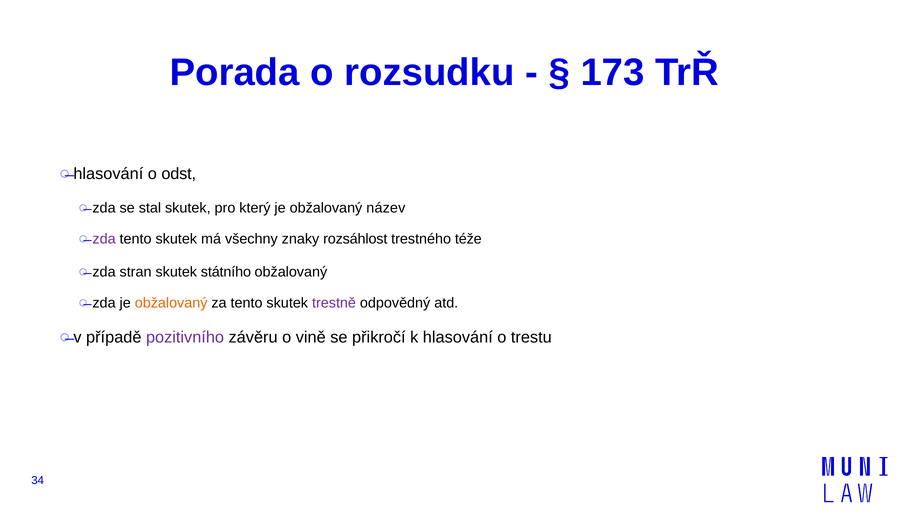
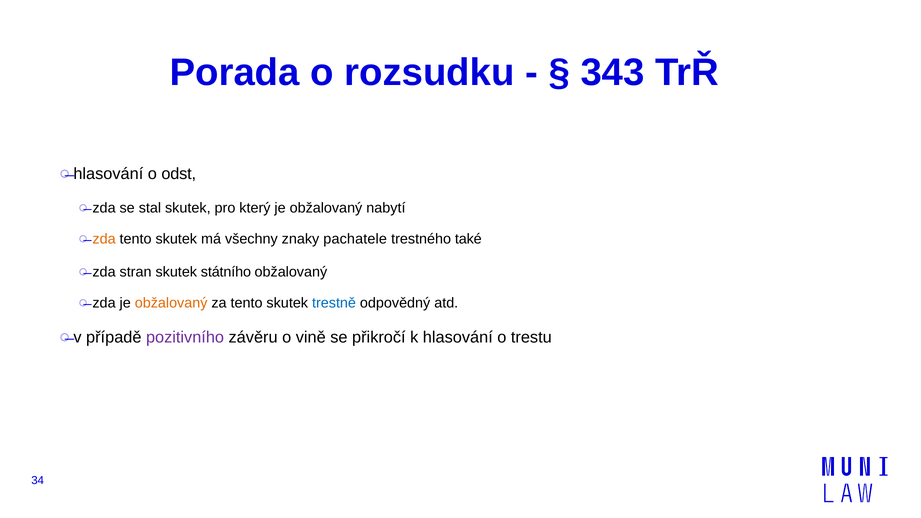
173: 173 -> 343 (612, 72)
název: název -> nabytí (386, 208)
zda colour: purple -> orange (104, 239)
rozsáhlost: rozsáhlost -> pachatele (355, 239)
téže: téže -> také (468, 239)
trestně colour: purple -> blue (334, 303)
